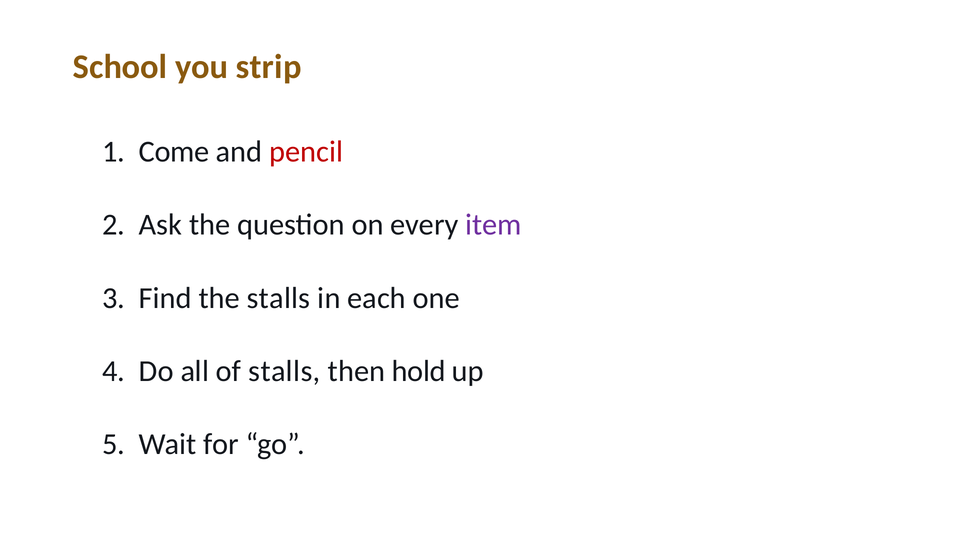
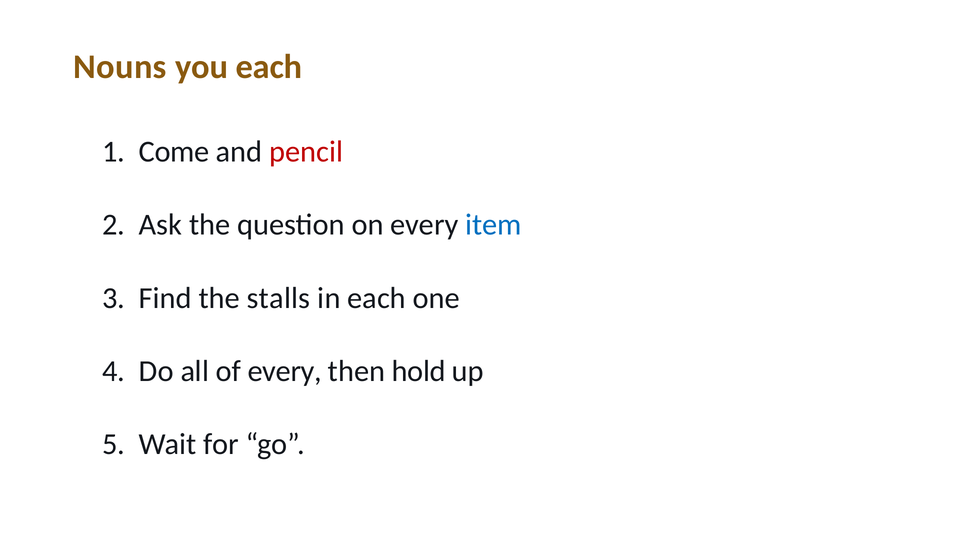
School: School -> Nouns (120, 67)
you strip: strip -> each (269, 67)
item colour: purple -> blue (494, 225)
of stalls: stalls -> every (285, 371)
